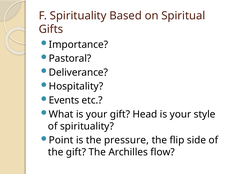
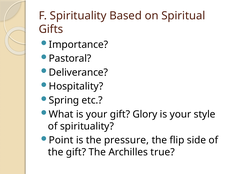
Events: Events -> Spring (64, 100)
Head: Head -> Glory (145, 114)
flow: flow -> true (163, 152)
